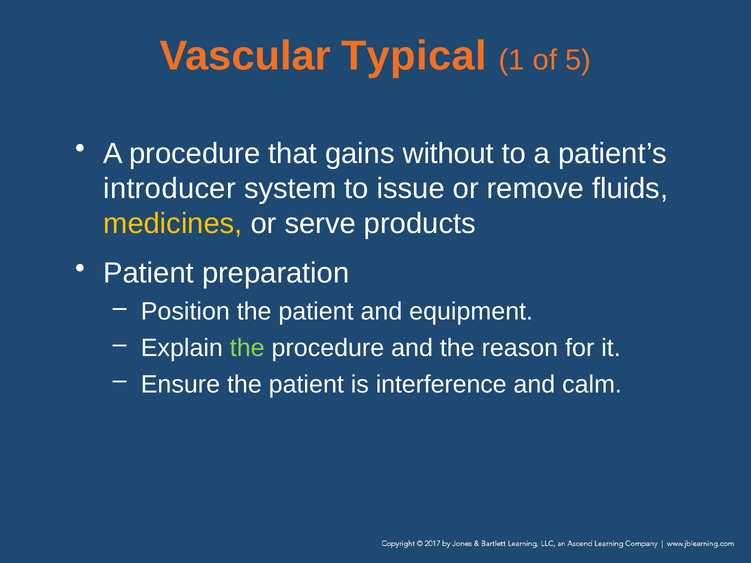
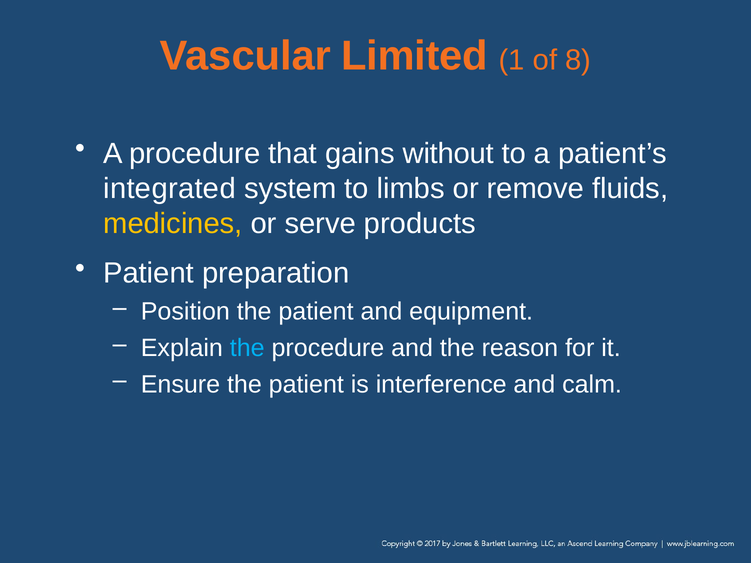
Typical: Typical -> Limited (414, 56)
5: 5 -> 8 (578, 60)
introducer: introducer -> integrated (170, 189)
issue: issue -> limbs (411, 189)
the colour: light green -> light blue (247, 348)
